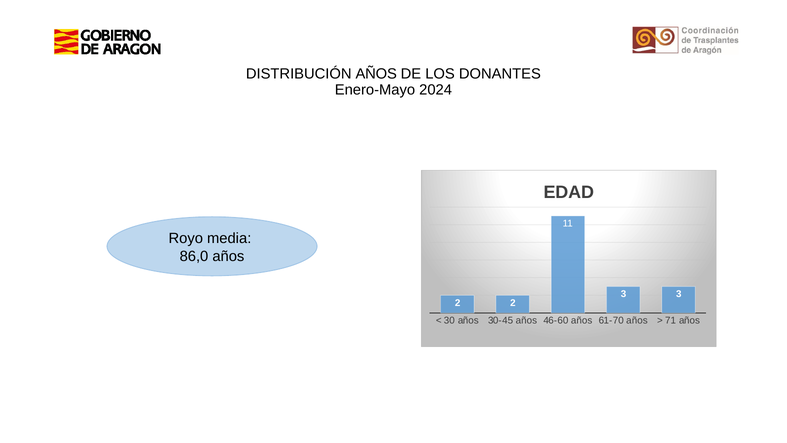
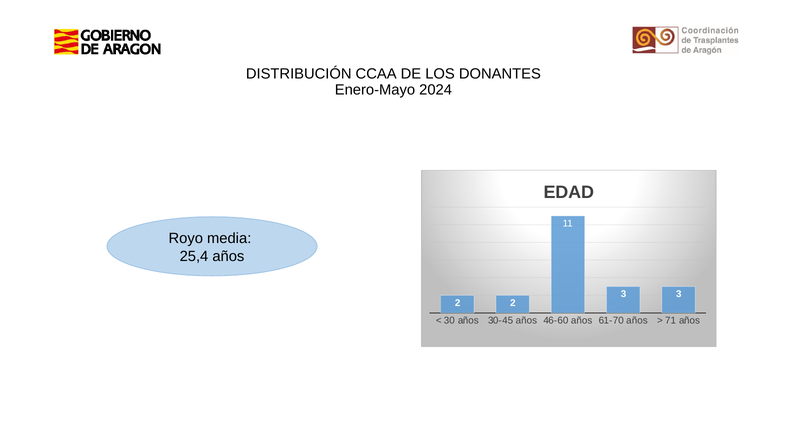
DISTRIBUCIÓN AÑOS: AÑOS -> CCAA (376, 74)
86,0: 86,0 -> 25,4 (194, 256)
